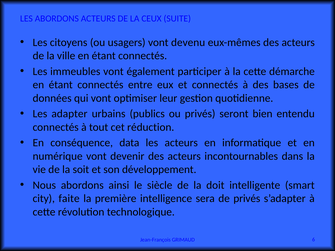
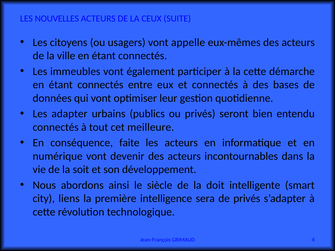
LES ABORDONS: ABORDONS -> NOUVELLES (57, 19)
devenu: devenu -> appelle (188, 42)
réduction: réduction -> meilleure (151, 127)
data: data -> faite (129, 143)
faite: faite -> liens (69, 199)
